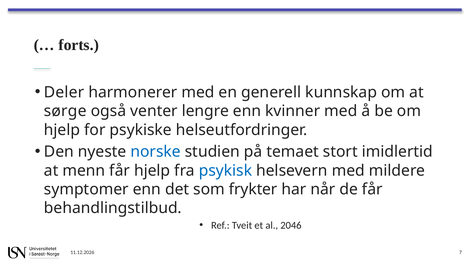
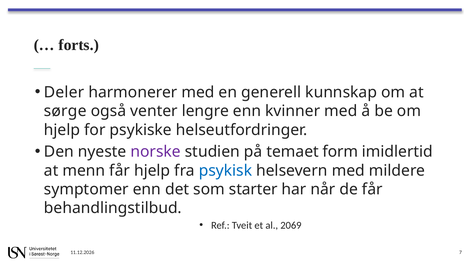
norske colour: blue -> purple (156, 152)
stort: stort -> form (340, 152)
frykter: frykter -> starter (253, 190)
2046: 2046 -> 2069 (291, 226)
